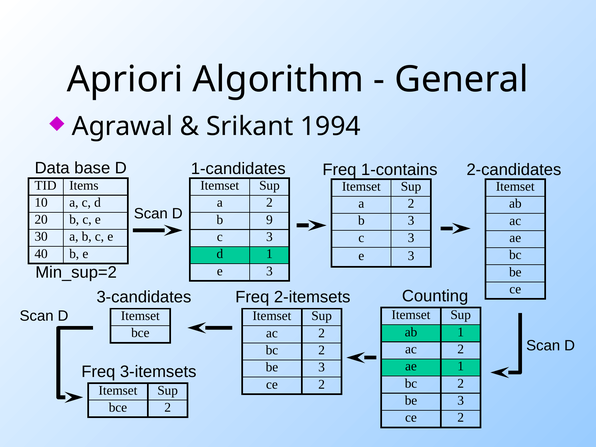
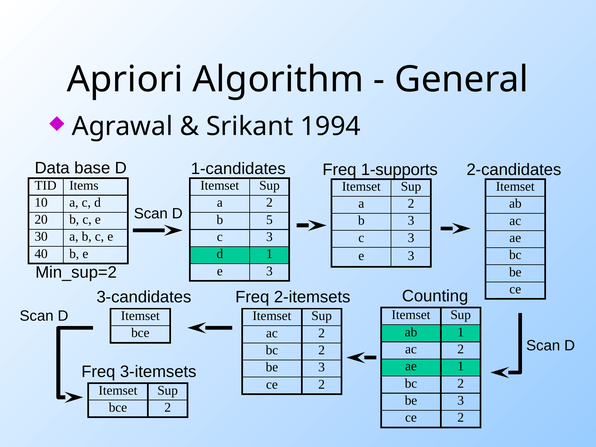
1-contains: 1-contains -> 1-supports (399, 170)
9: 9 -> 5 (269, 220)
